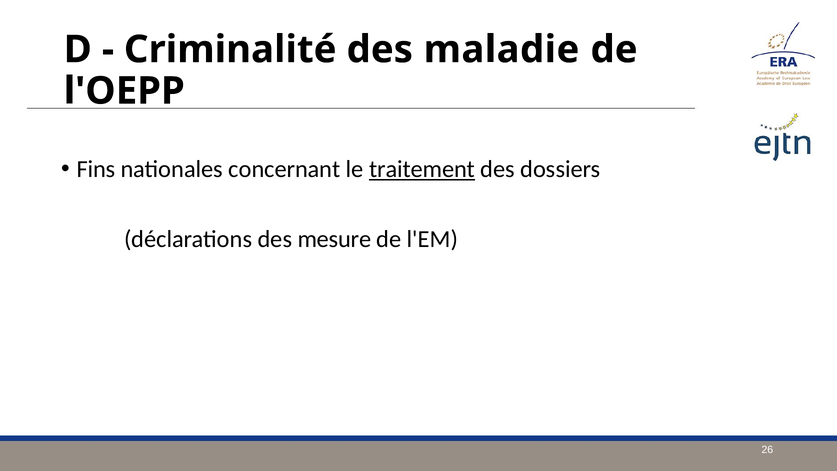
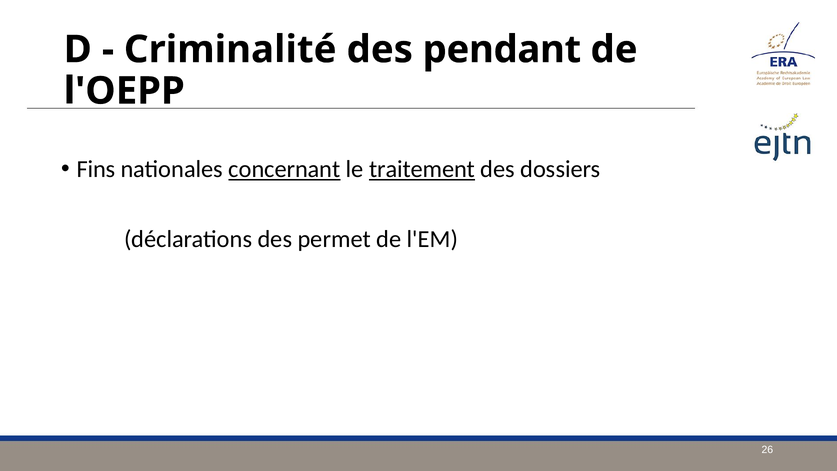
maladie: maladie -> pendant (502, 50)
concernant underline: none -> present (284, 169)
mesure: mesure -> permet (334, 239)
